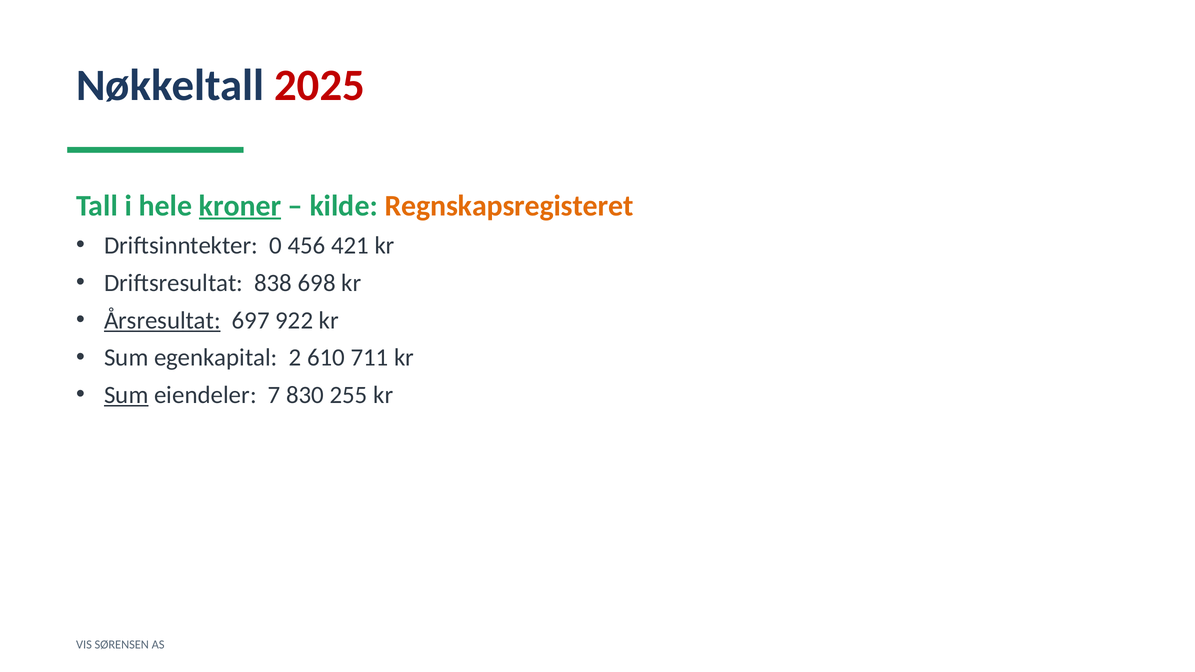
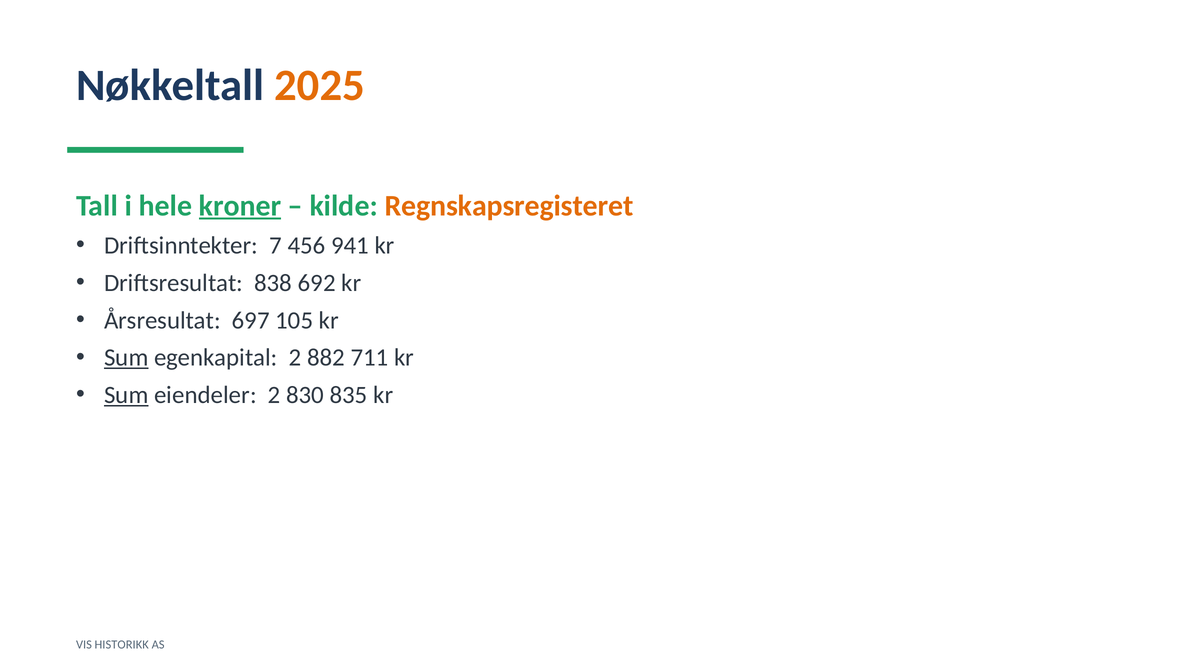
2025 colour: red -> orange (320, 85)
0: 0 -> 7 (276, 246)
421: 421 -> 941 (350, 246)
698: 698 -> 692 (317, 283)
Årsresultat underline: present -> none (162, 320)
922: 922 -> 105 (294, 320)
Sum underline: none -> present (126, 358)
610: 610 -> 882 (326, 358)
eiendeler 7: 7 -> 2 (274, 395)
255: 255 -> 835 (349, 395)
SØRENSEN: SØRENSEN -> HISTORIKK (122, 645)
